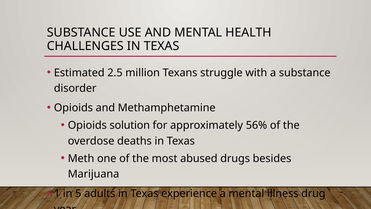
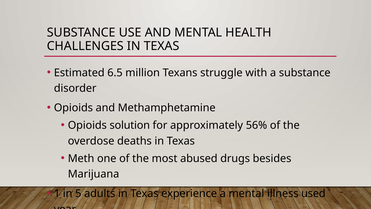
2.5: 2.5 -> 6.5 (115, 73)
drug: drug -> used (313, 193)
